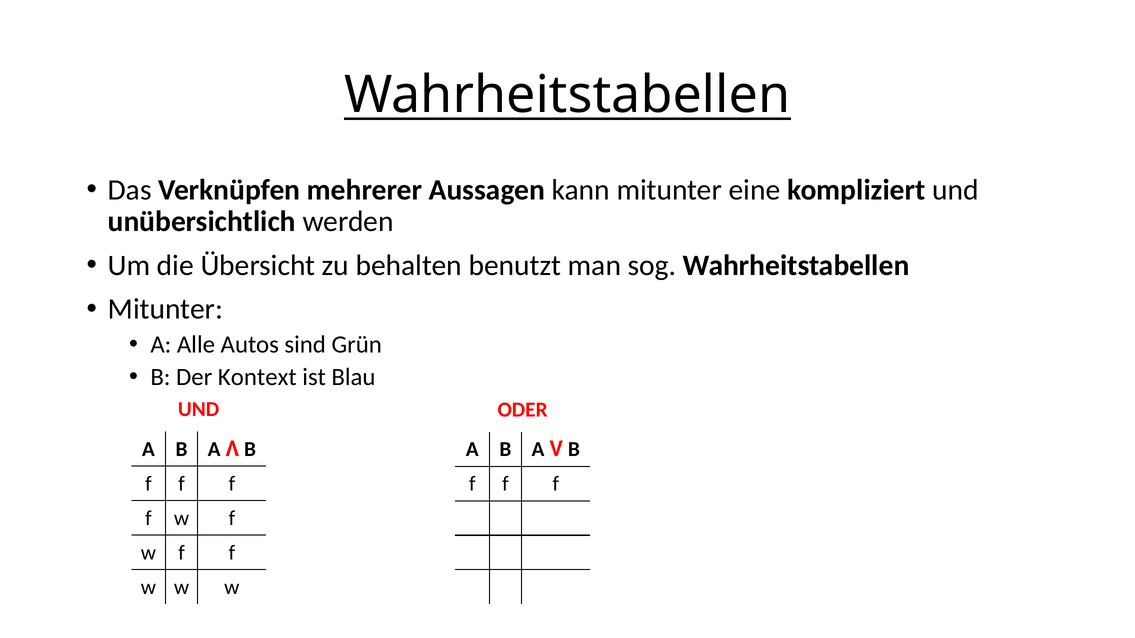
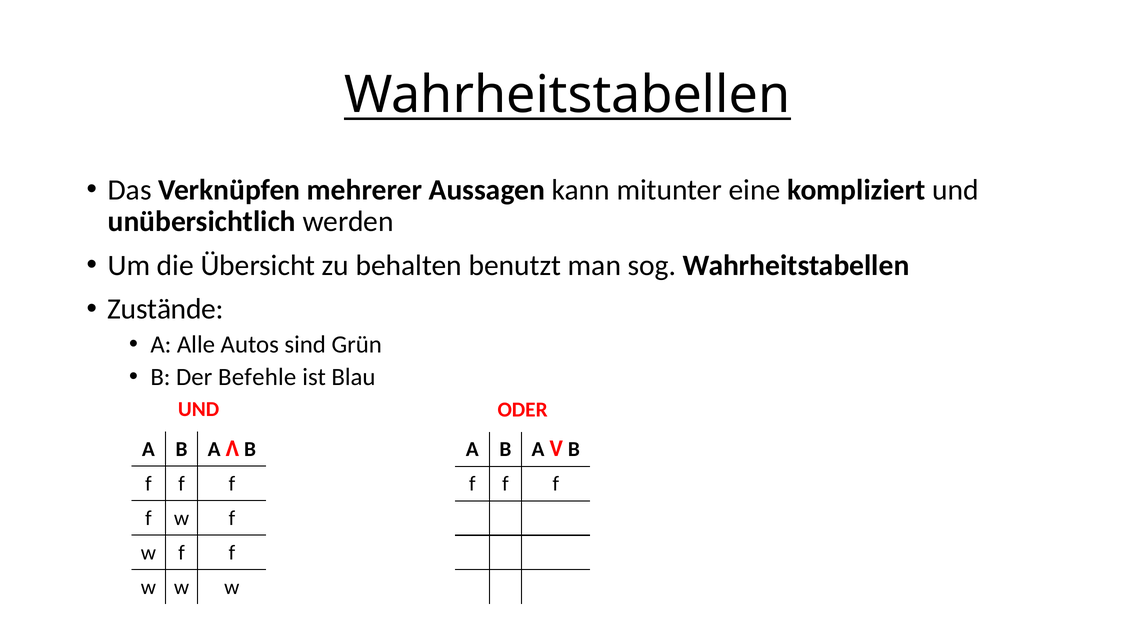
Mitunter: Mitunter -> Zustände (166, 309)
Kontext: Kontext -> Befehle (257, 377)
